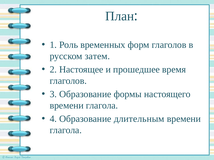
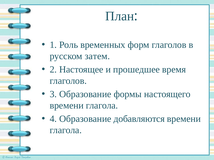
длительным: длительным -> добавляются (139, 119)
